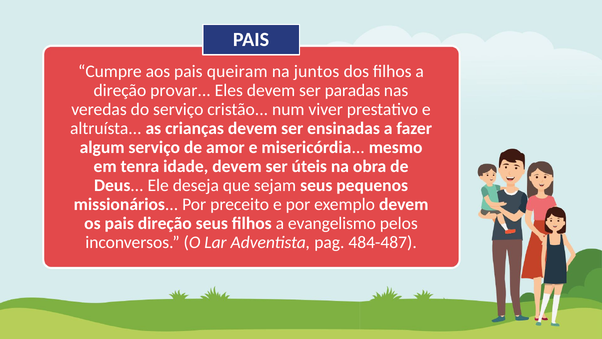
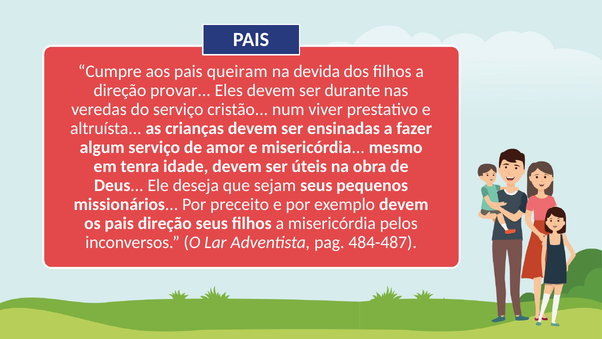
juntos: juntos -> devida (317, 72)
paradas: paradas -> durante (352, 90)
a evangelismo: evangelismo -> misericórdia (332, 223)
